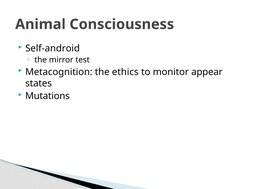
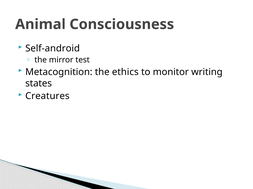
appear: appear -> writing (207, 72)
Mutations: Mutations -> Creatures (47, 96)
